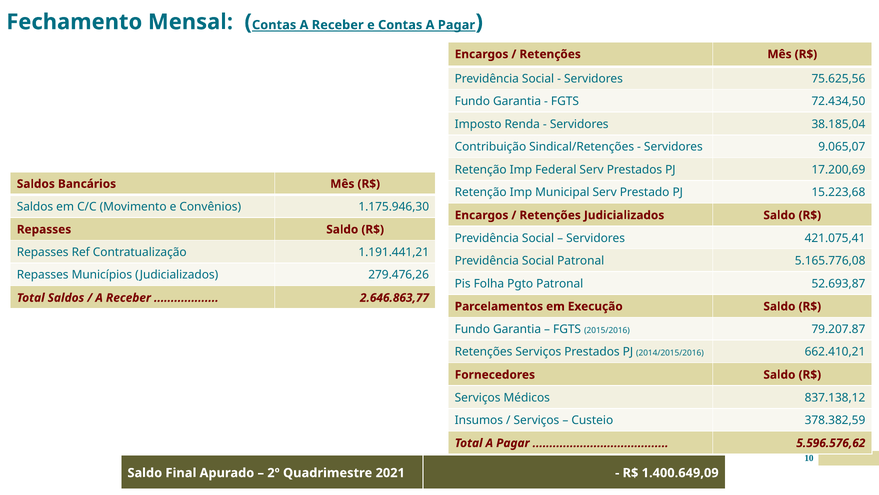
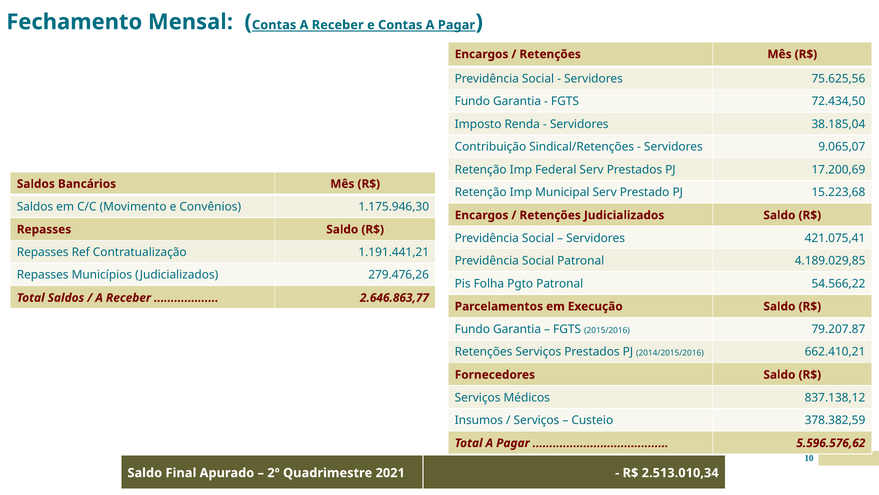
5.165.776,08: 5.165.776,08 -> 4.189.029,85 (830, 261)
52.693,87: 52.693,87 -> 54.566,22 (838, 283)
1.400.649,09: 1.400.649,09 -> 2.513.010,34 (680, 472)
